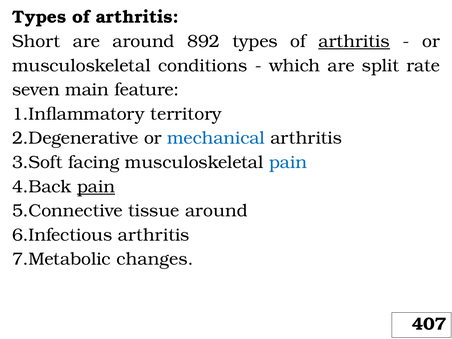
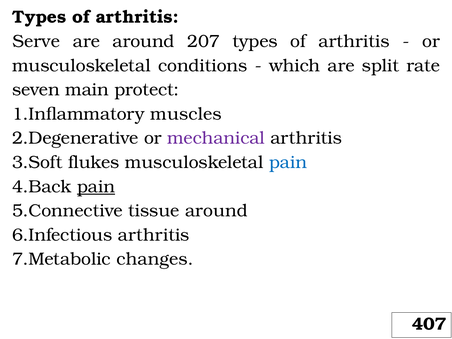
Short: Short -> Serve (36, 41)
892: 892 -> 207 (203, 41)
arthritis underline: present -> none (354, 41)
feature: feature -> protect (147, 90)
territory: territory -> muscles (186, 114)
mechanical colour: blue -> purple (216, 138)
facing: facing -> flukes (94, 162)
